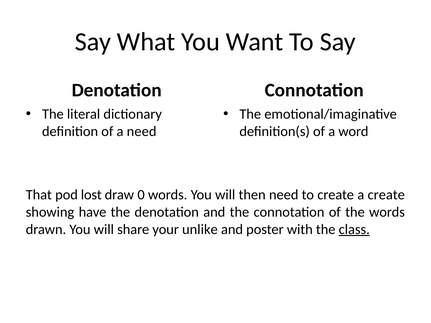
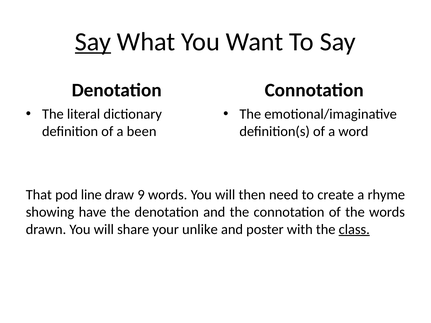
Say underline: none -> present (93, 42)
a need: need -> been (142, 132)
lost: lost -> line (91, 195)
0: 0 -> 9 (141, 195)
a create: create -> rhyme (386, 195)
